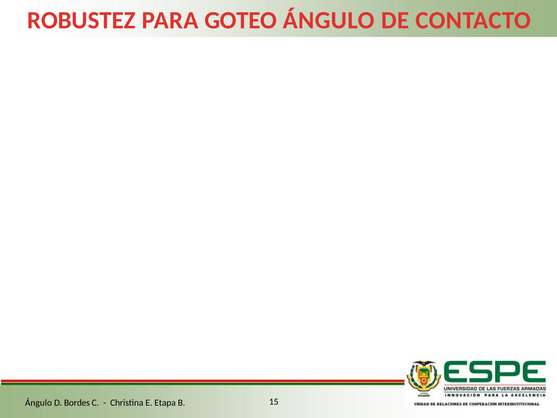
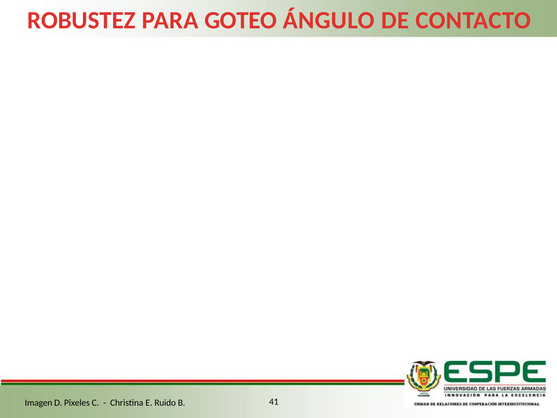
Ángulo: Ángulo -> Imagen (39, 403)
Bordes: Bordes -> Pixeles (77, 403)
Etapa: Etapa -> Ruido (165, 403)
15: 15 -> 41 (274, 402)
